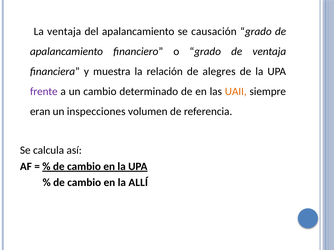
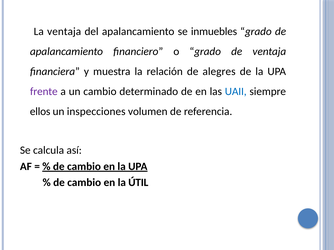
causación: causación -> inmuebles (214, 31)
UAII colour: orange -> blue (236, 92)
eran: eran -> ellos (40, 112)
ALLÍ: ALLÍ -> ÚTIL (138, 183)
